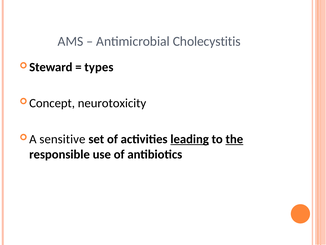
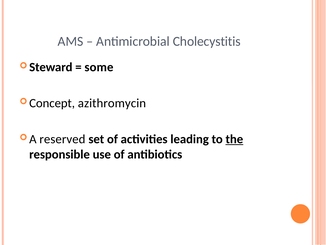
types: types -> some (99, 67)
neurotoxicity: neurotoxicity -> azithromycin (112, 103)
sensitive: sensitive -> reserved (62, 139)
leading underline: present -> none (190, 139)
